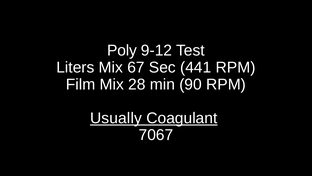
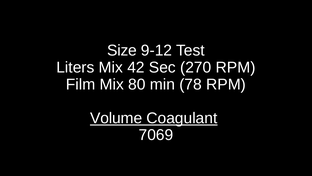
Poly: Poly -> Size (122, 50)
67: 67 -> 42 (136, 67)
441: 441 -> 270 (196, 67)
28: 28 -> 80 (137, 84)
90: 90 -> 78 (191, 84)
Usually: Usually -> Volume (116, 118)
7067: 7067 -> 7069 (156, 135)
